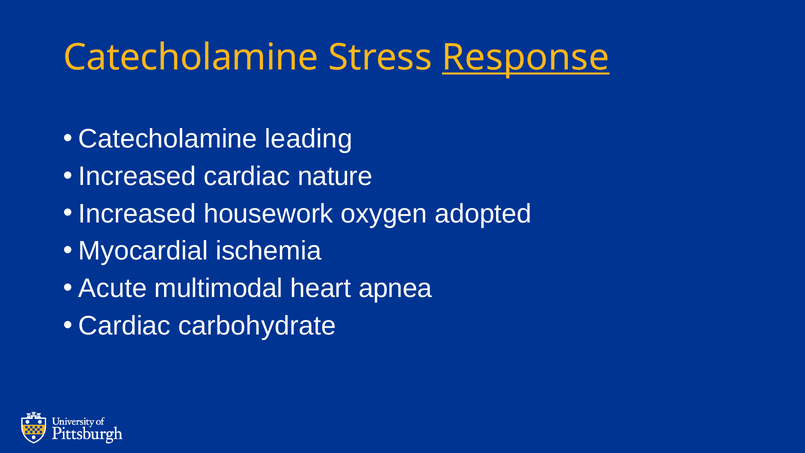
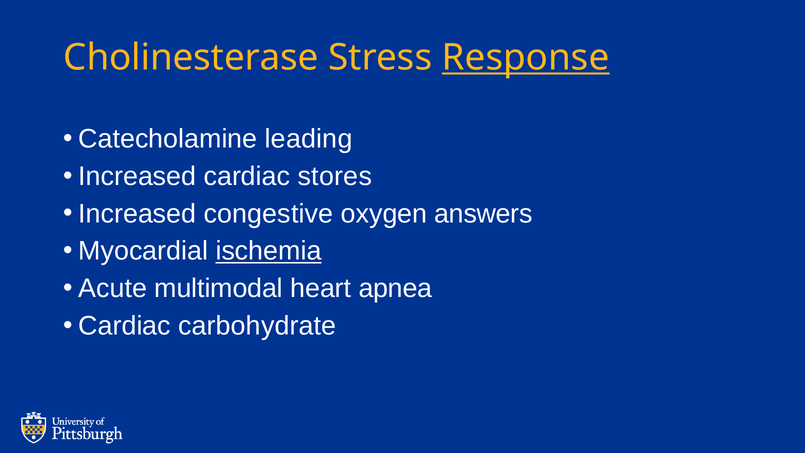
Catecholamine: Catecholamine -> Cholinesterase (191, 58)
nature: nature -> stores (335, 176)
housework: housework -> congestive (268, 214)
adopted: adopted -> answers (483, 214)
ischemia underline: none -> present (269, 251)
